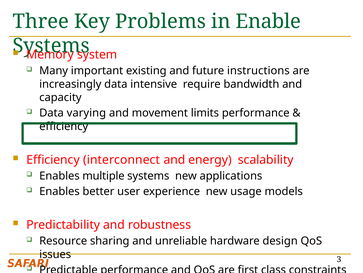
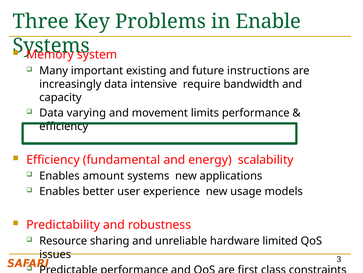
interconnect: interconnect -> fundamental (122, 159)
multiple: multiple -> amount (103, 175)
design: design -> limited (280, 240)
